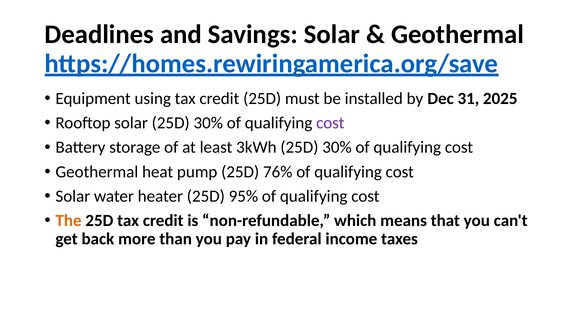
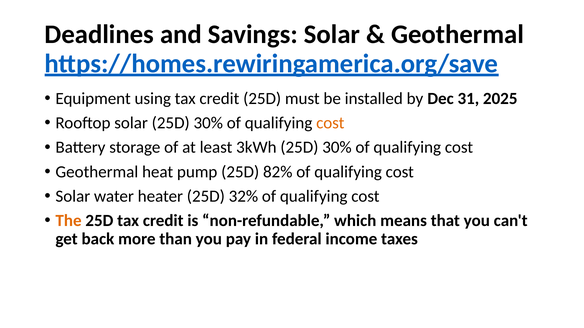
cost colour: purple -> orange (330, 123)
76%: 76% -> 82% (278, 172)
95%: 95% -> 32% (243, 197)
